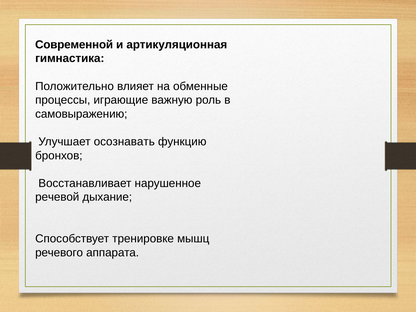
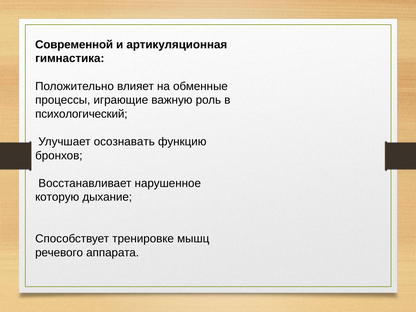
самовыражению: самовыражению -> психологический (81, 114)
речевой: речевой -> которую (57, 197)
